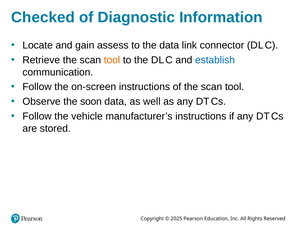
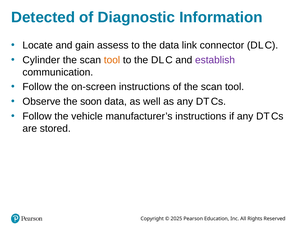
Checked: Checked -> Detected (43, 17)
Retrieve: Retrieve -> Cylinder (41, 60)
establish colour: blue -> purple (215, 60)
